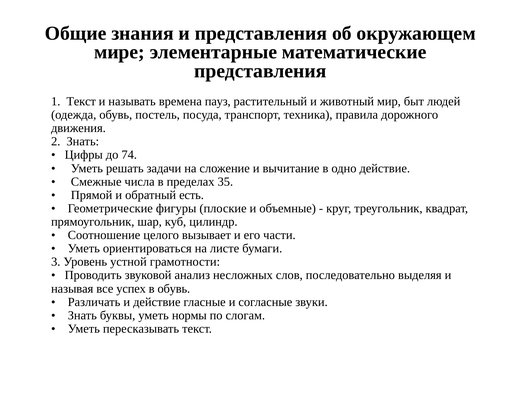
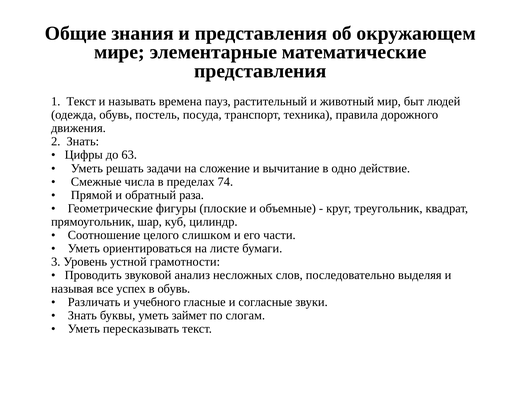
74: 74 -> 63 (129, 155)
35: 35 -> 74 (225, 182)
есть: есть -> раза (192, 195)
вызывает: вызывает -> слишком (206, 235)
и действие: действие -> учебного (157, 302)
нормы: нормы -> займет (189, 315)
